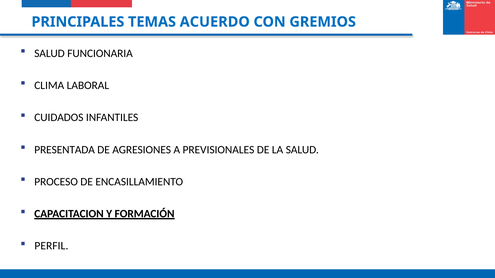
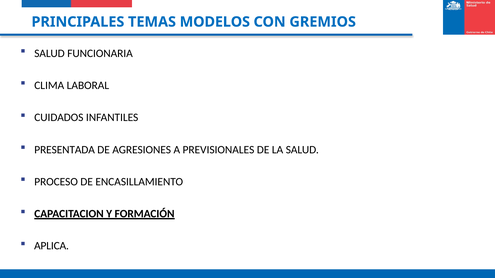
ACUERDO: ACUERDO -> MODELOS (215, 22)
PERFIL: PERFIL -> APLICA (52, 246)
